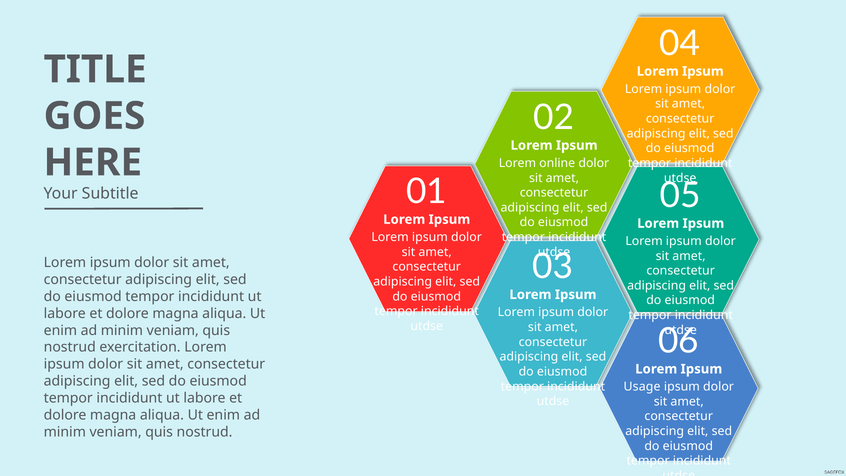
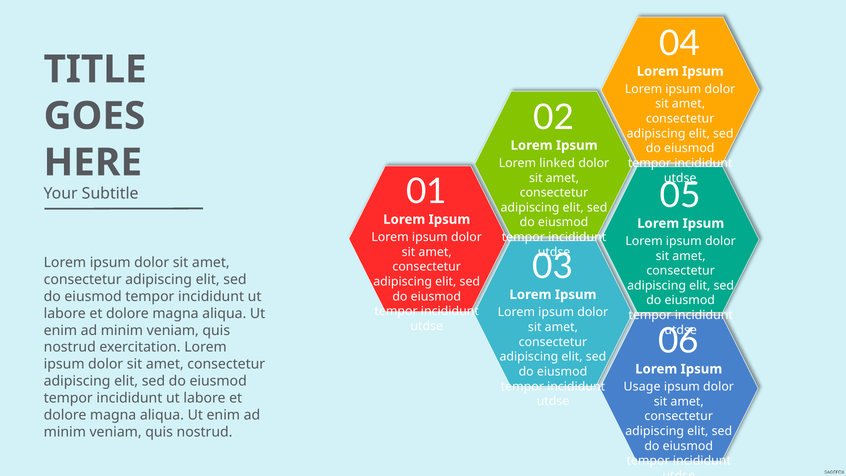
online: online -> linked (557, 163)
